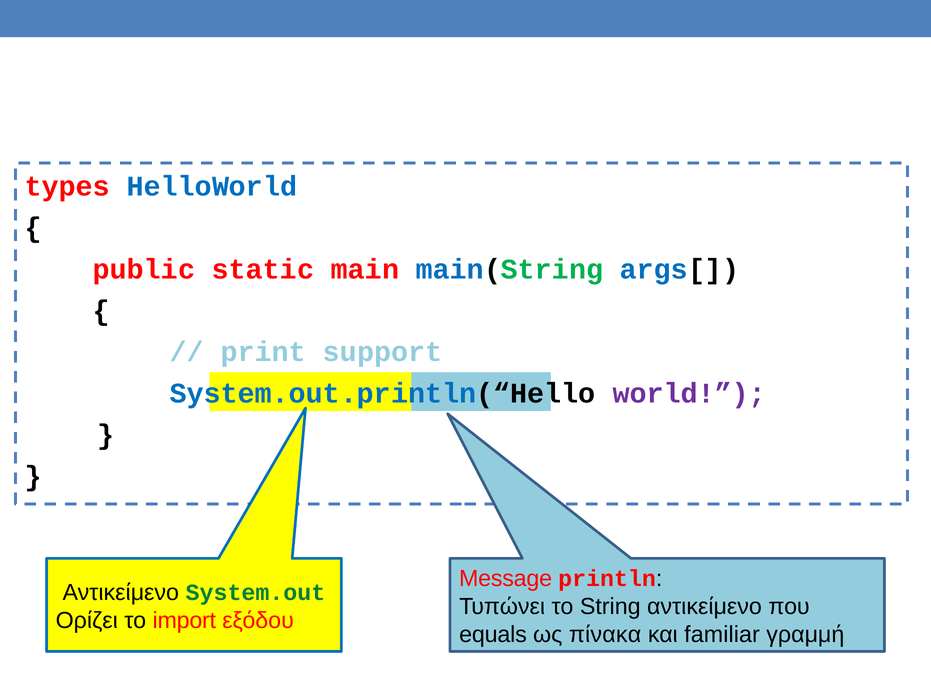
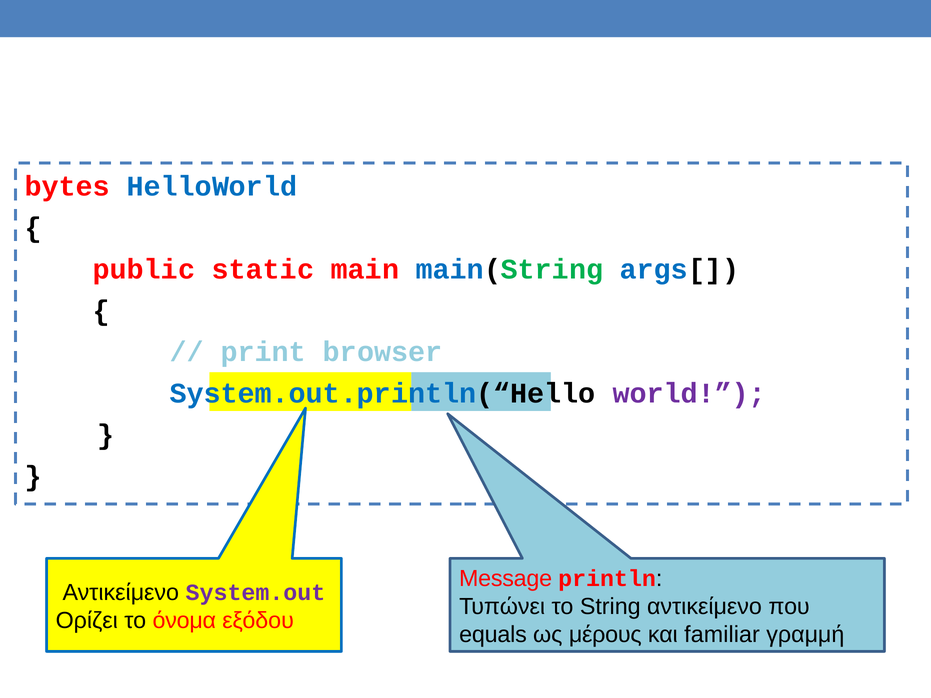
types: types -> bytes (67, 187)
support: support -> browser (383, 352)
System.out colour: green -> purple (255, 593)
import: import -> όνομα (184, 621)
πίνακα: πίνακα -> μέρους (605, 635)
